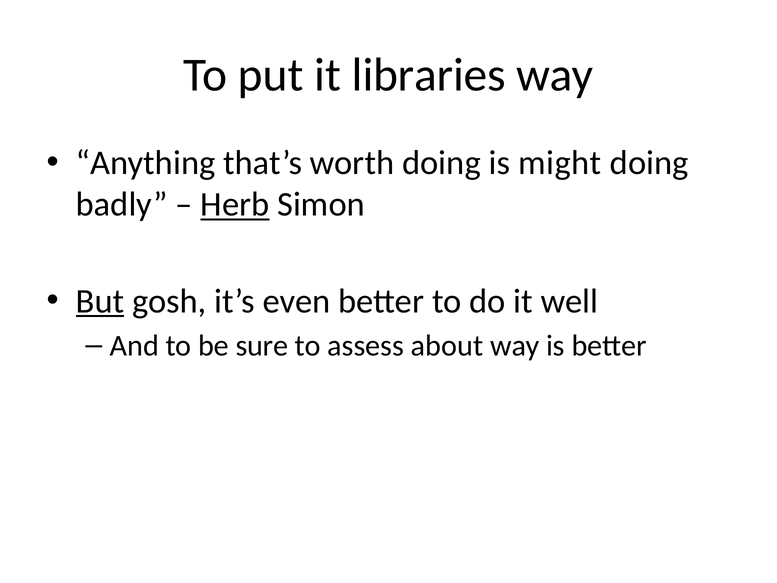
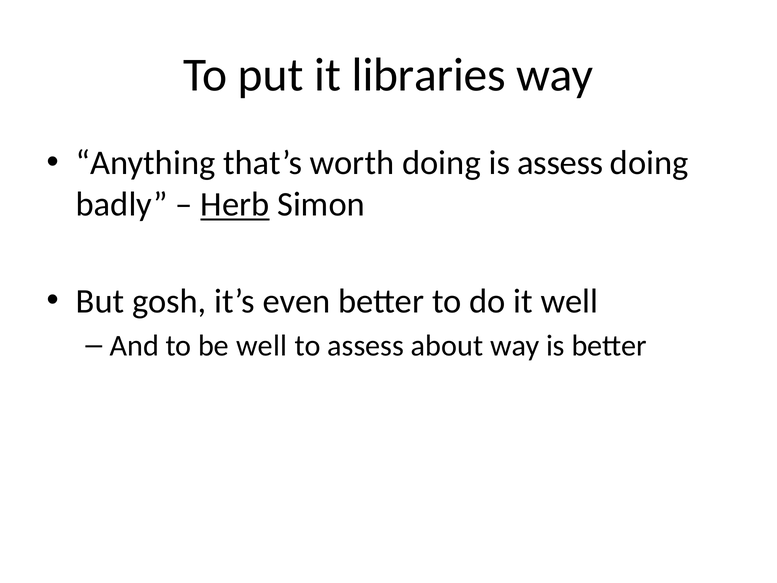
is might: might -> assess (560, 163)
But underline: present -> none (100, 301)
be sure: sure -> well (262, 346)
